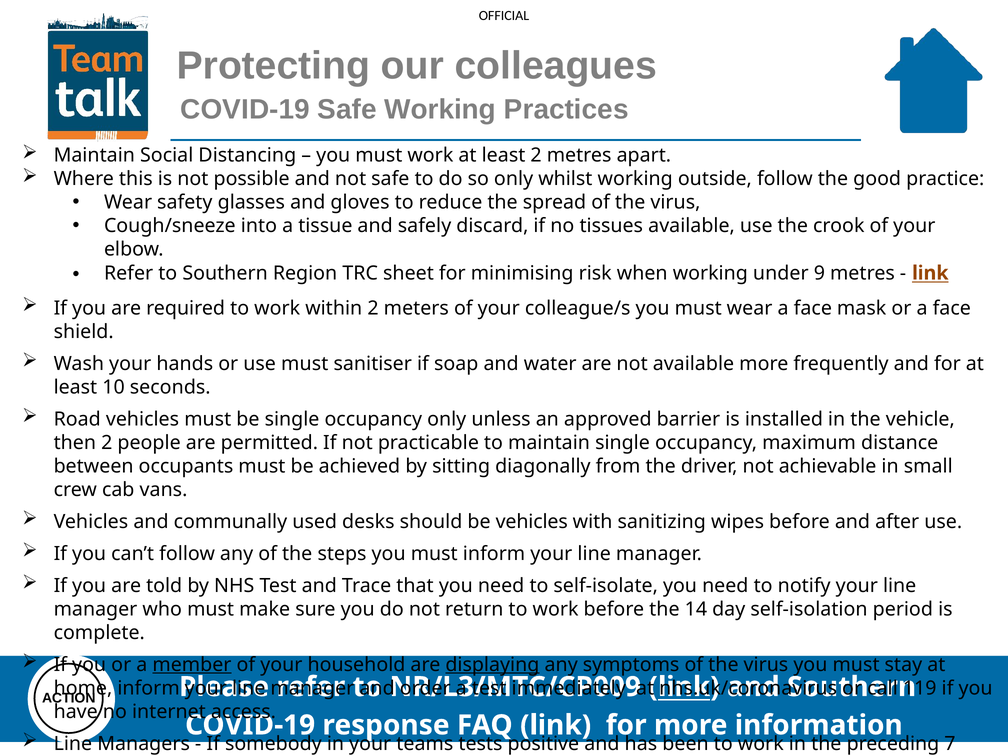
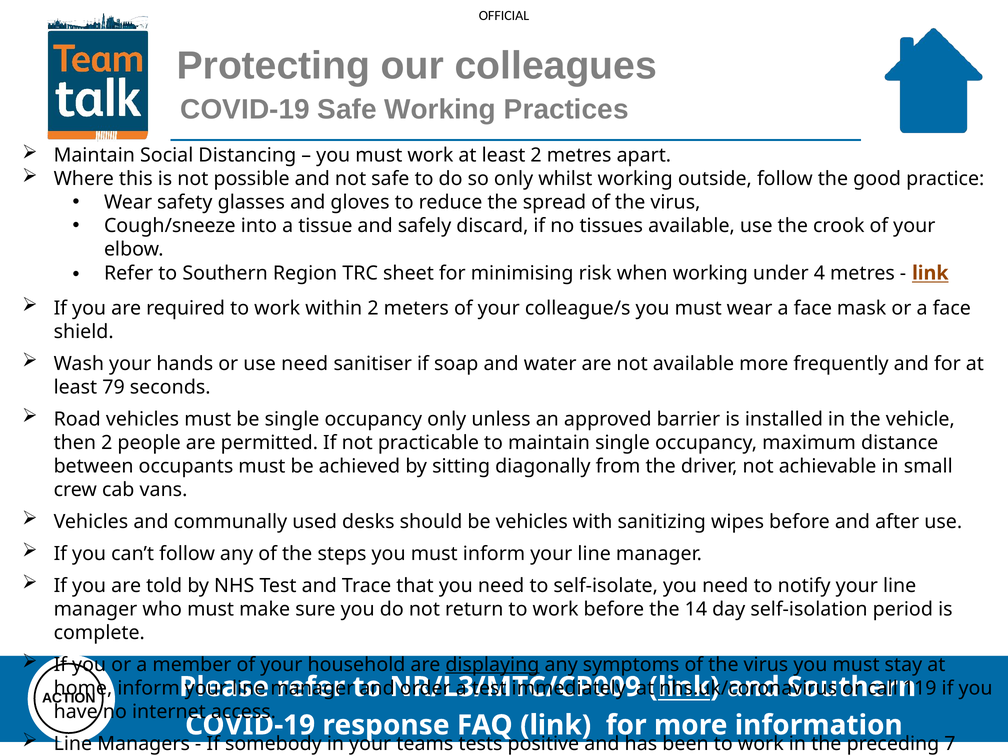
9: 9 -> 4 (819, 273)
use must: must -> need (305, 364)
10: 10 -> 79 (114, 387)
member underline: present -> none (192, 665)
